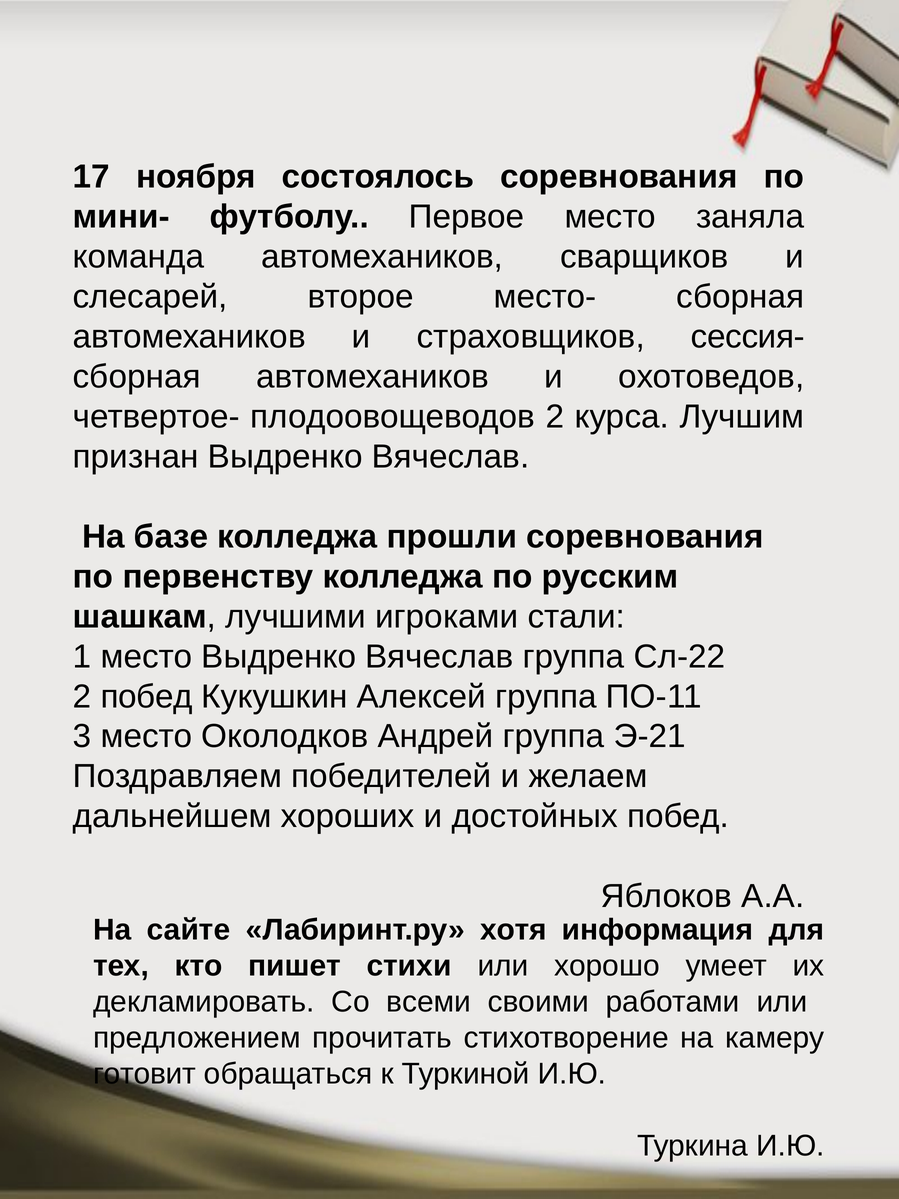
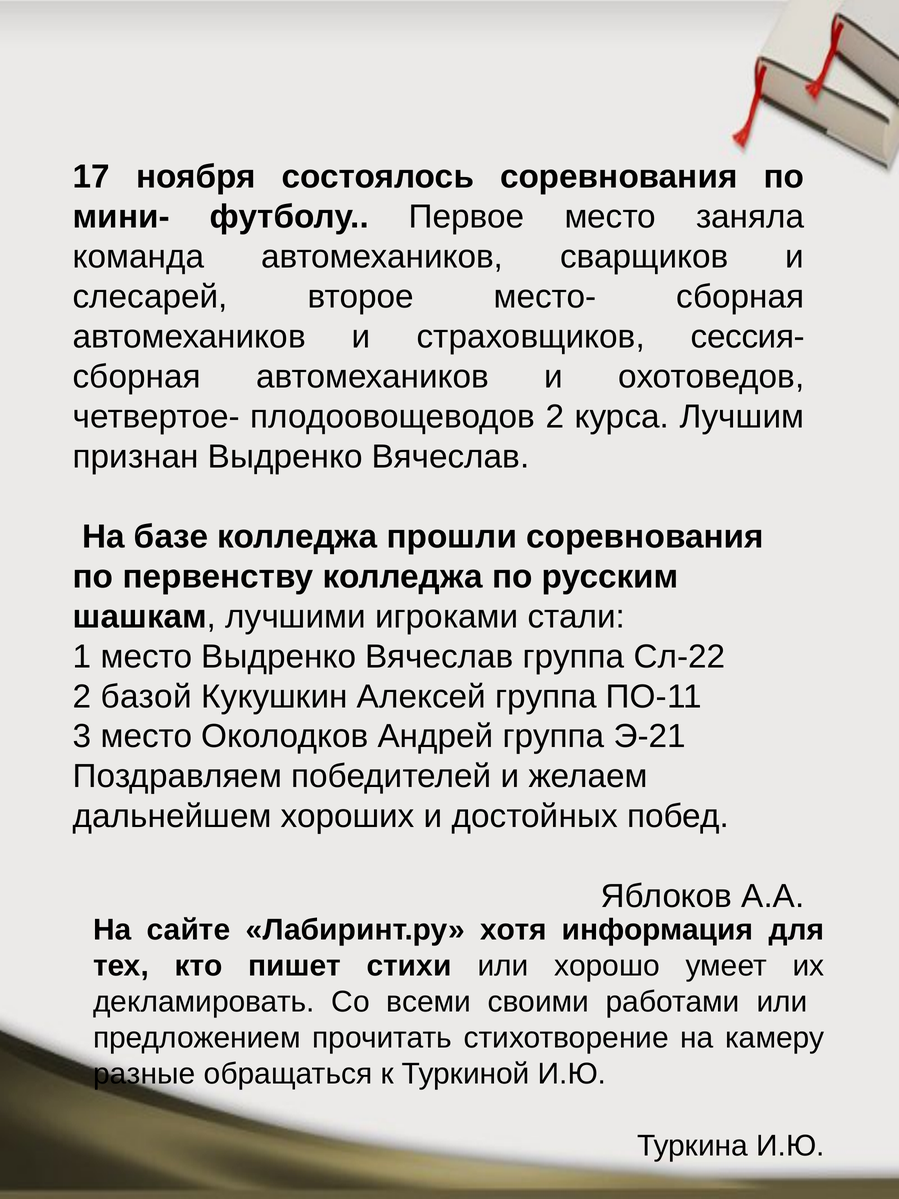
2 побед: побед -> базой (146, 696)
готовит: готовит -> разные (144, 1074)
